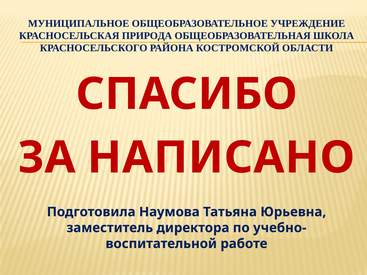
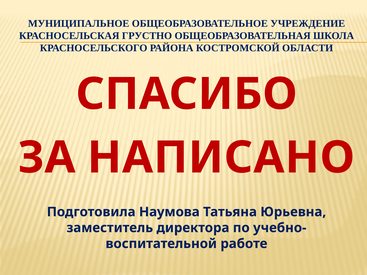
ПРИРОДА: ПРИРОДА -> ГРУСТНО (147, 36)
